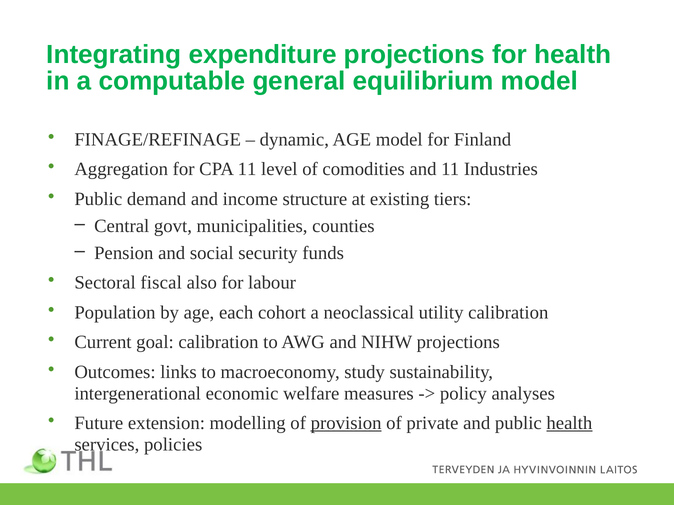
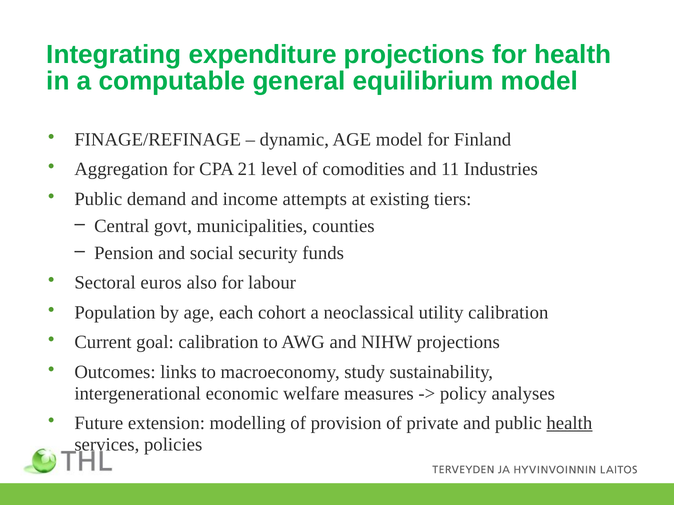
CPA 11: 11 -> 21 (247, 169)
structure: structure -> attempts (315, 199)
fiscal: fiscal -> euros (161, 283)
provision underline: present -> none (346, 424)
